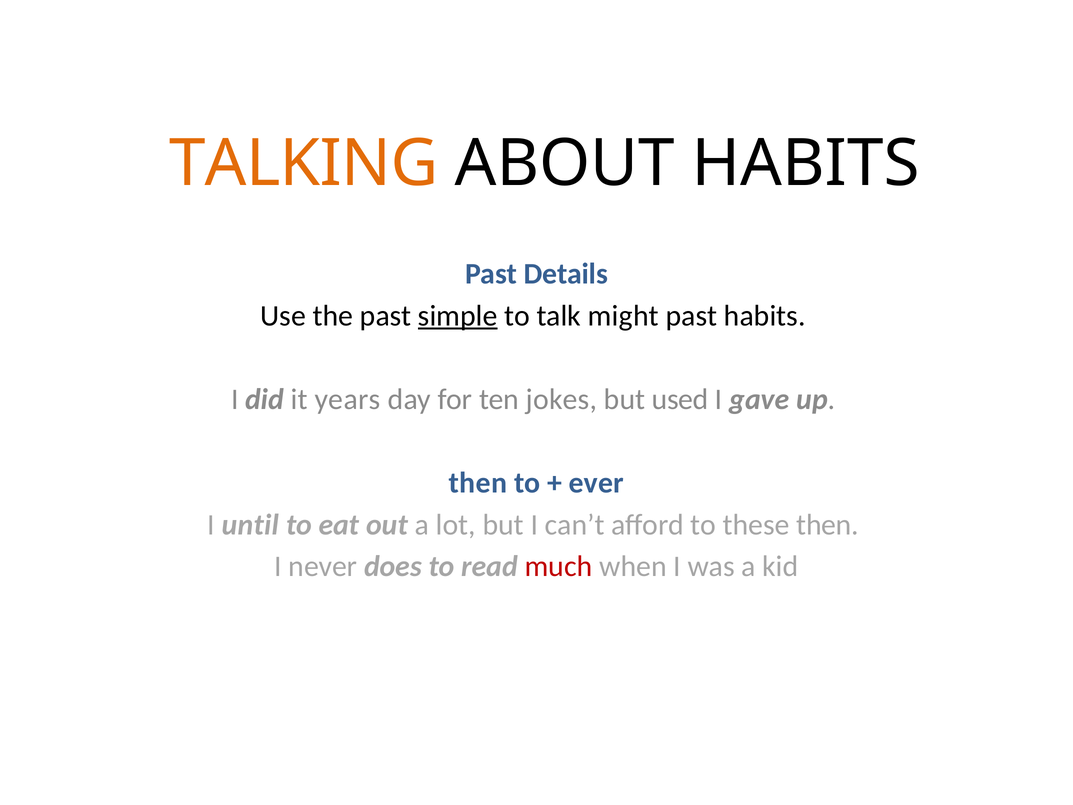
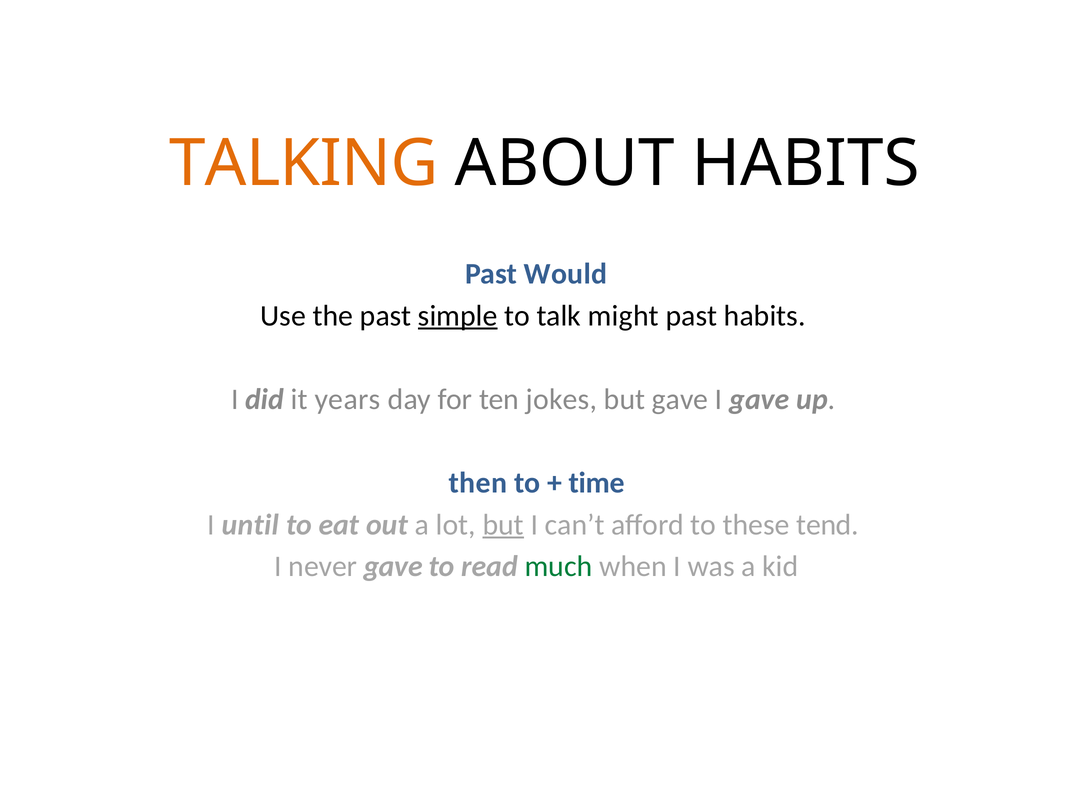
Details: Details -> Would (566, 274)
but used: used -> gave (680, 399)
ever: ever -> time (597, 483)
but underline: none -> present (503, 525)
these then: then -> tend (828, 525)
never does: does -> gave (393, 566)
much colour: red -> green (558, 566)
